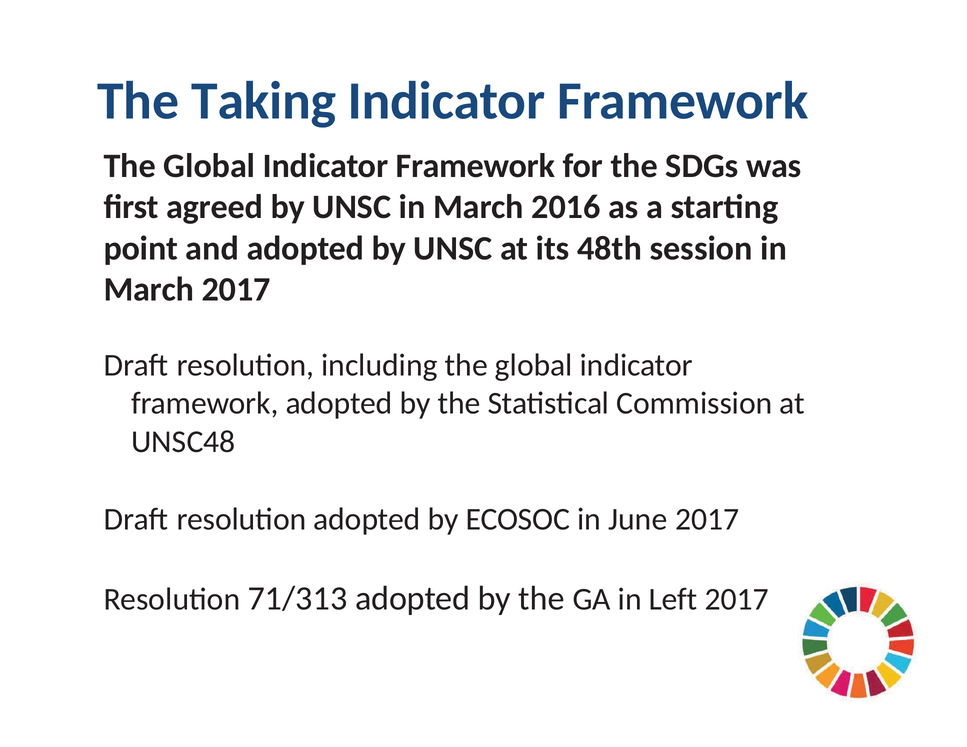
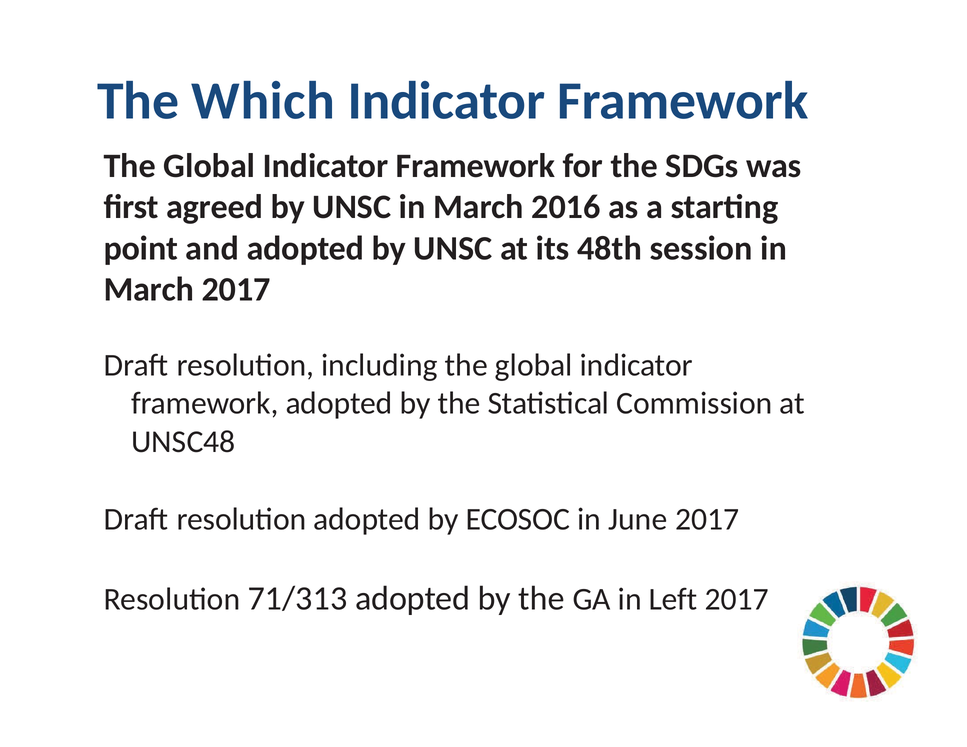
Taking: Taking -> Which (263, 101)
